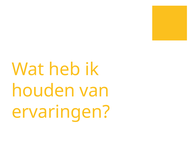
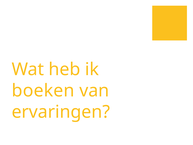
houden: houden -> boeken (43, 90)
